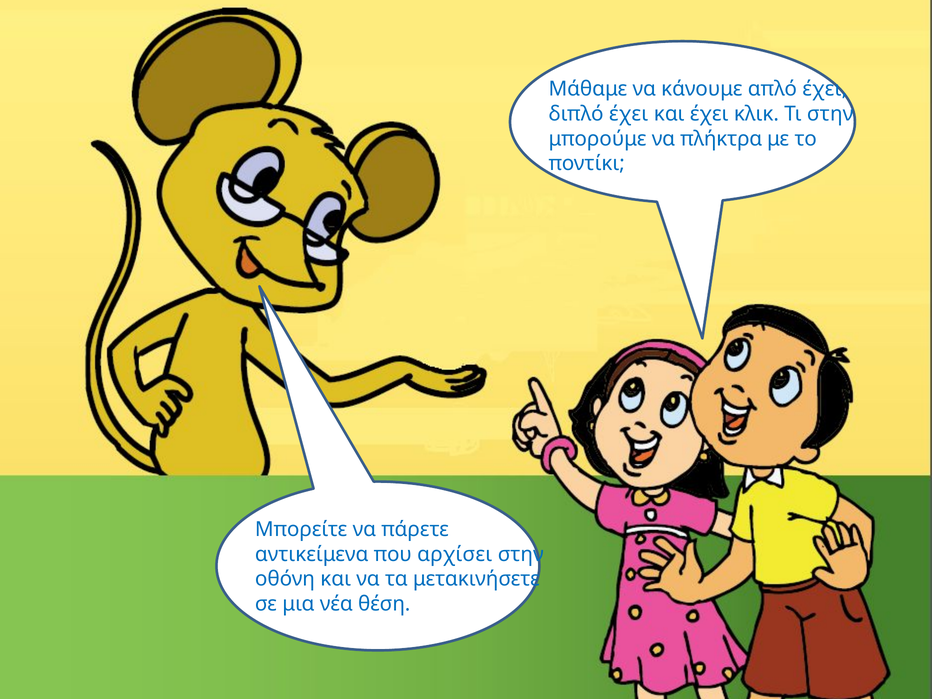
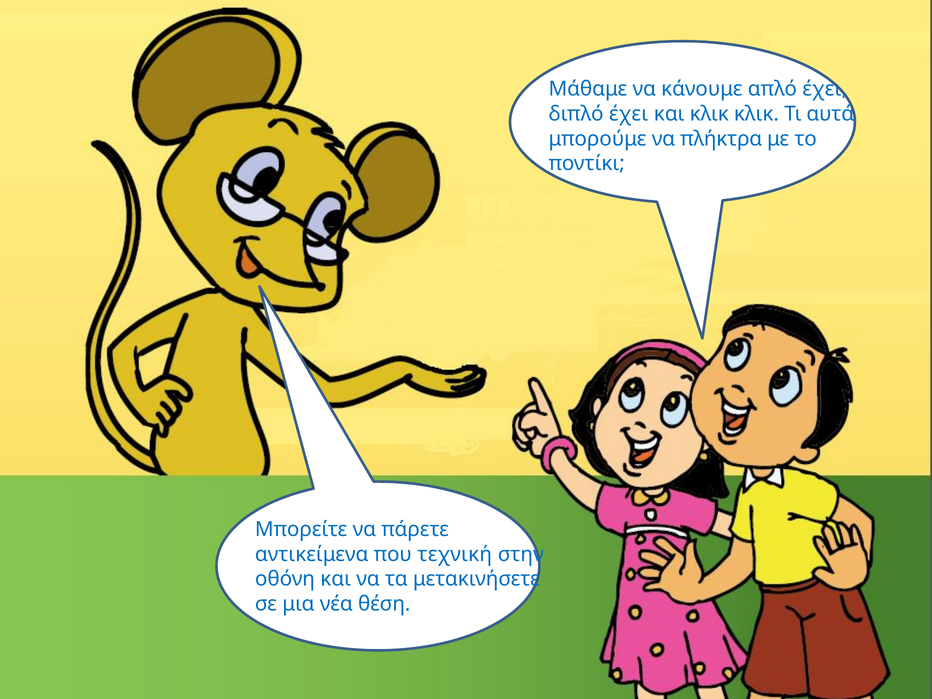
και έχει: έχει -> κλικ (709, 114)
Τι στην: στην -> αυτά (830, 114)
αρχίσει: αρχίσει -> τεχνική (455, 554)
